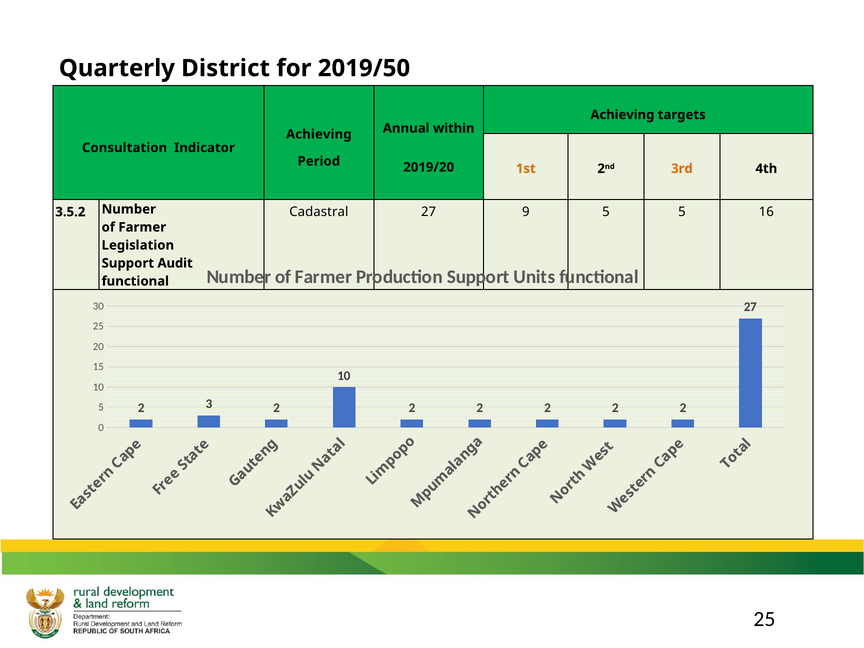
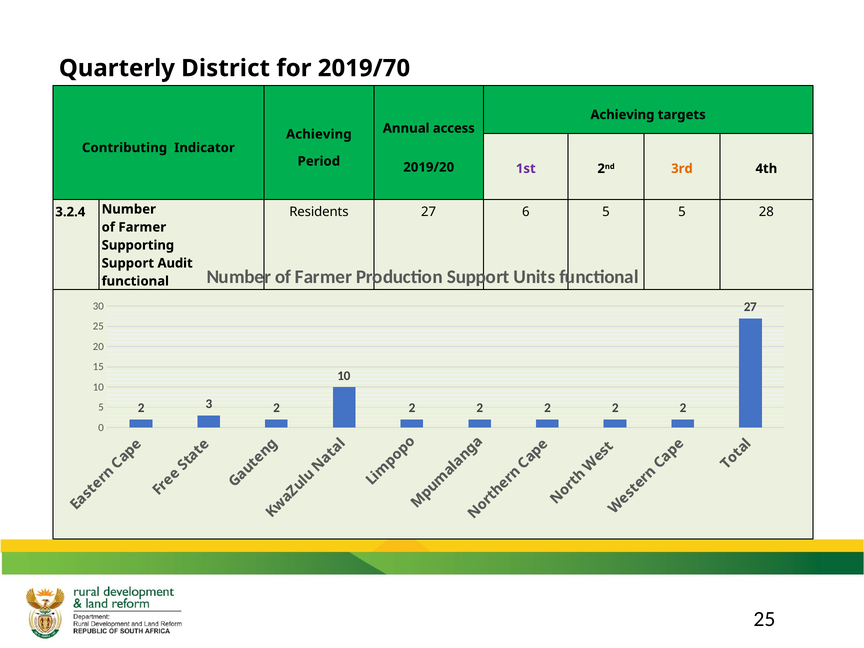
2019/50: 2019/50 -> 2019/70 (364, 68)
within: within -> access (454, 128)
Consultation: Consultation -> Contributing (125, 148)
1st colour: orange -> purple (526, 169)
Cadastral: Cadastral -> Residents (319, 212)
9: 9 -> 6 (526, 212)
16: 16 -> 28 (766, 212)
3.5.2: 3.5.2 -> 3.2.4 (70, 212)
Legislation: Legislation -> Supporting (138, 245)
